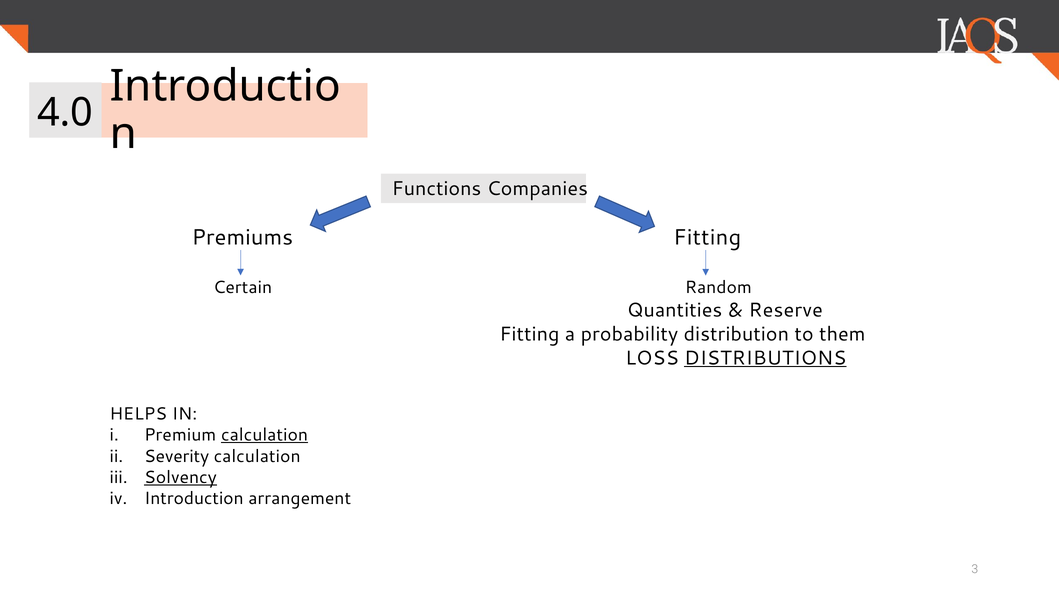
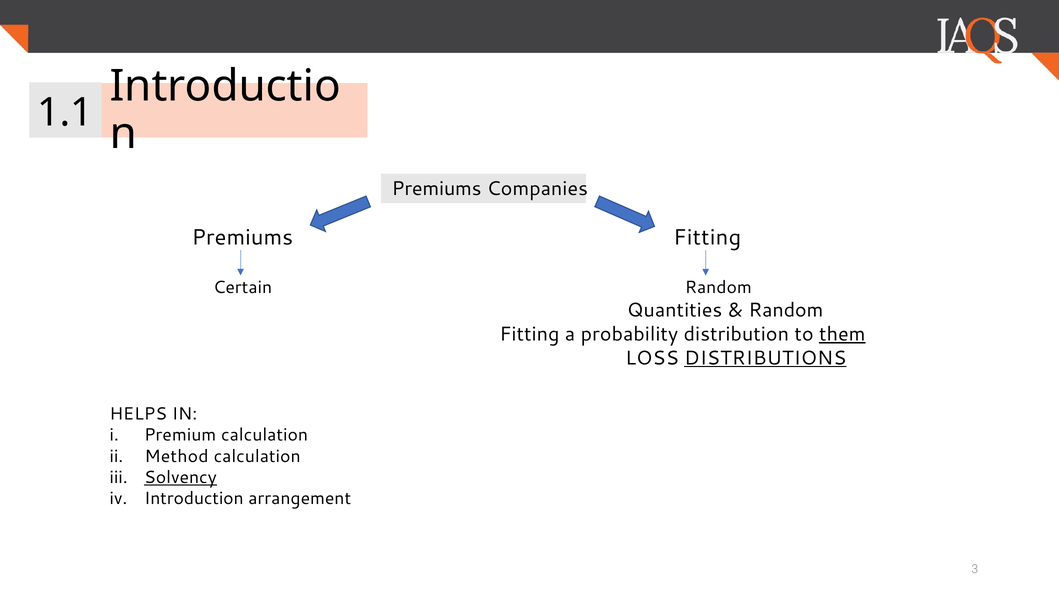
4.0: 4.0 -> 1.1 (65, 113)
Functions: Functions -> Premiums (437, 188)
Reserve: Reserve -> Random (786, 310)
them underline: none -> present (842, 334)
calculation underline: present -> none (265, 435)
Severity: Severity -> Method (176, 456)
